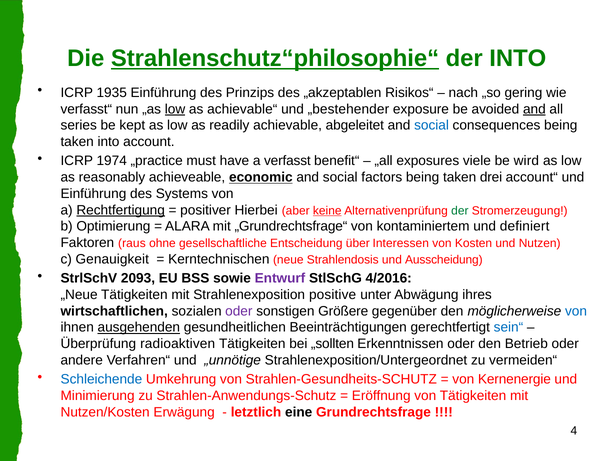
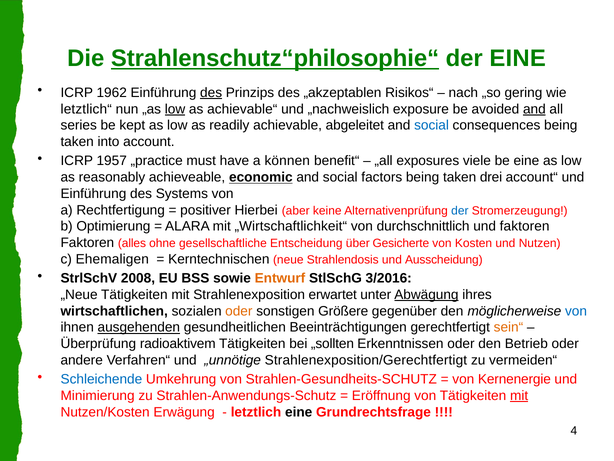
der INTO: INTO -> EINE (518, 58)
1935: 1935 -> 1962 (112, 93)
des underline: none -> present (211, 93)
verfasst“: verfasst“ -> letztlich“ (86, 109)
„bestehender: „bestehender -> „nachweislich (348, 109)
1974: 1974 -> 1957 (112, 161)
verfasst: verfasst -> können (287, 161)
be wird: wird -> eine (526, 161)
Rechtfertigung underline: present -> none (121, 210)
keine underline: present -> none (327, 210)
der colour: green -> blue (460, 210)
„Grundrechtsfrage“: „Grundrechtsfrage“ -> „Wirtschaftlichkeit“ (291, 226)
kontaminiertem: kontaminiertem -> durchschnittlich (423, 226)
und definiert: definiert -> faktoren (525, 226)
raus: raus -> alles (132, 243)
Interessen: Interessen -> Gesicherte (401, 243)
Genauigkeit: Genauigkeit -> Ehemaligen (112, 259)
2093: 2093 -> 2008 (138, 278)
Entwurf colour: purple -> orange (280, 278)
4/2016: 4/2016 -> 3/2016 (389, 278)
positive: positive -> erwartet (333, 294)
Abwägung underline: none -> present (426, 294)
oder colour: purple -> orange (239, 311)
sein“ colour: blue -> orange (508, 327)
radioaktiven: radioaktiven -> radioaktivem (178, 343)
Strahlenexposition/Untergeordnet: Strahlenexposition/Untergeordnet -> Strahlenexposition/Gerechtfertigt (366, 360)
mit underline: none -> present (519, 395)
